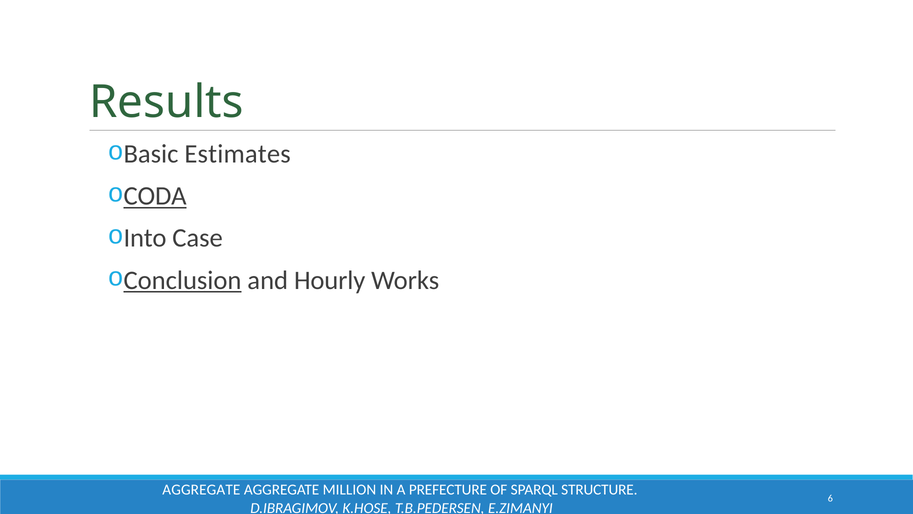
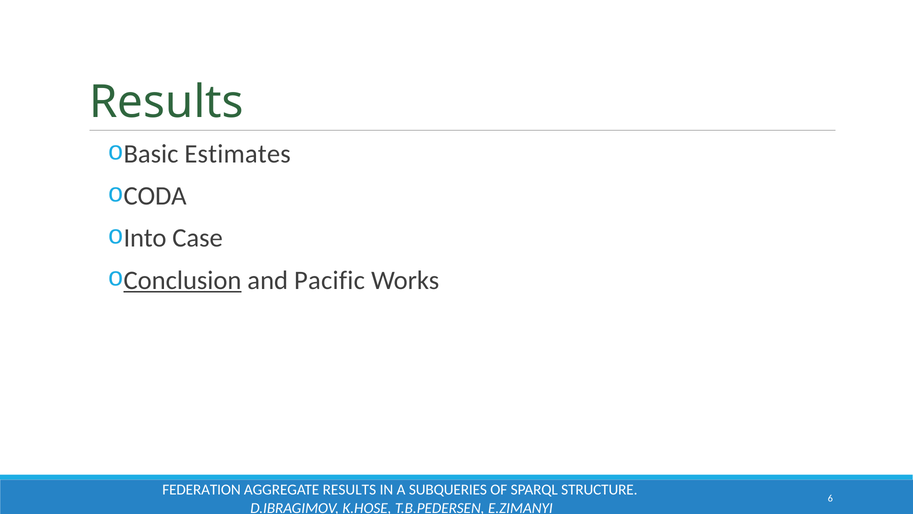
CODA underline: present -> none (155, 196)
Hourly: Hourly -> Pacific (329, 280)
AGGREGATE: AGGREGATE -> FEDERATION (201, 489)
AGGREGATE MILLION: MILLION -> RESULTS (349, 489)
PREFECTURE: PREFECTURE -> SUBQUERIES (448, 489)
